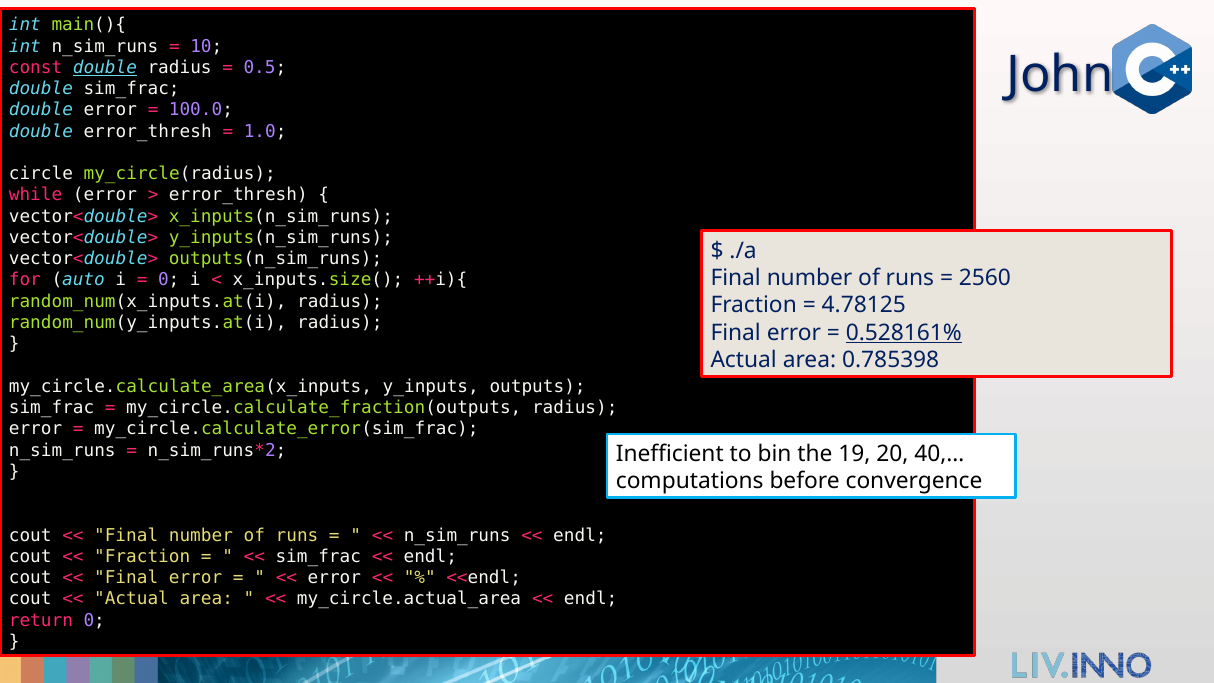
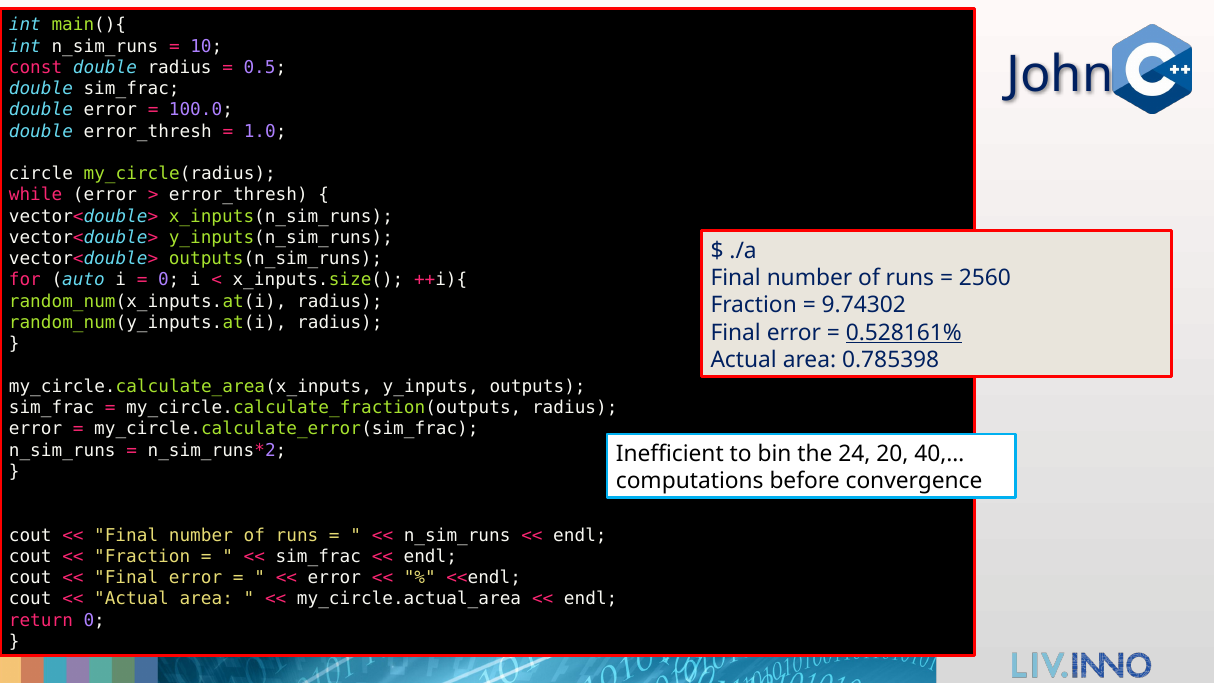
double underline: present -> none (105, 67)
4.78125: 4.78125 -> 9.74302 (864, 305)
19: 19 -> 24 (854, 454)
